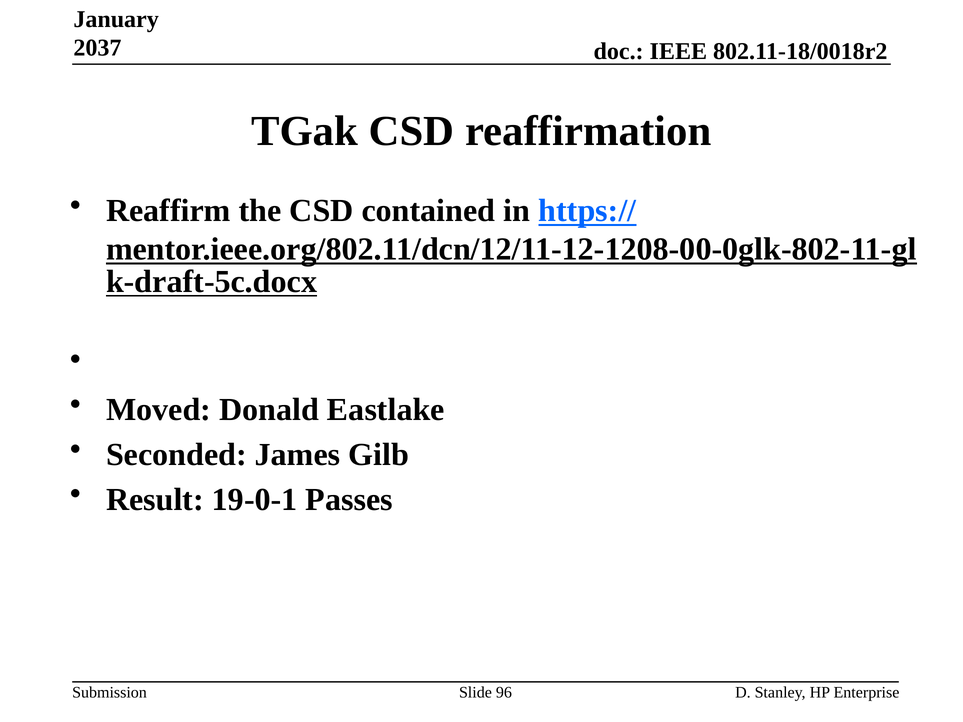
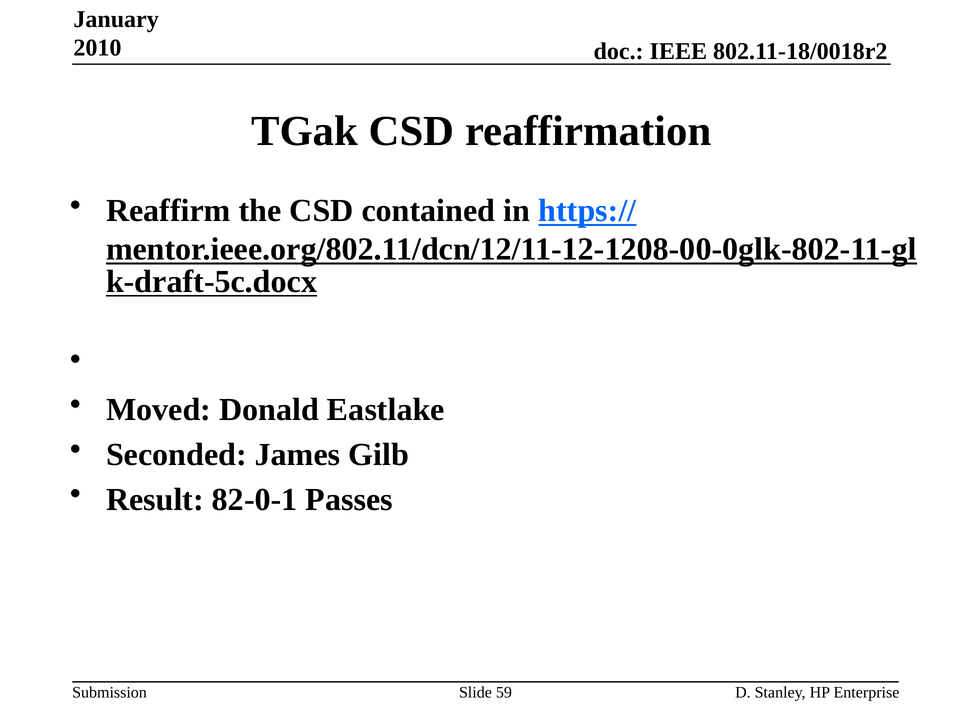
2037: 2037 -> 2010 (97, 48)
19-0-1: 19-0-1 -> 82-0-1 (255, 500)
96: 96 -> 59 (504, 693)
